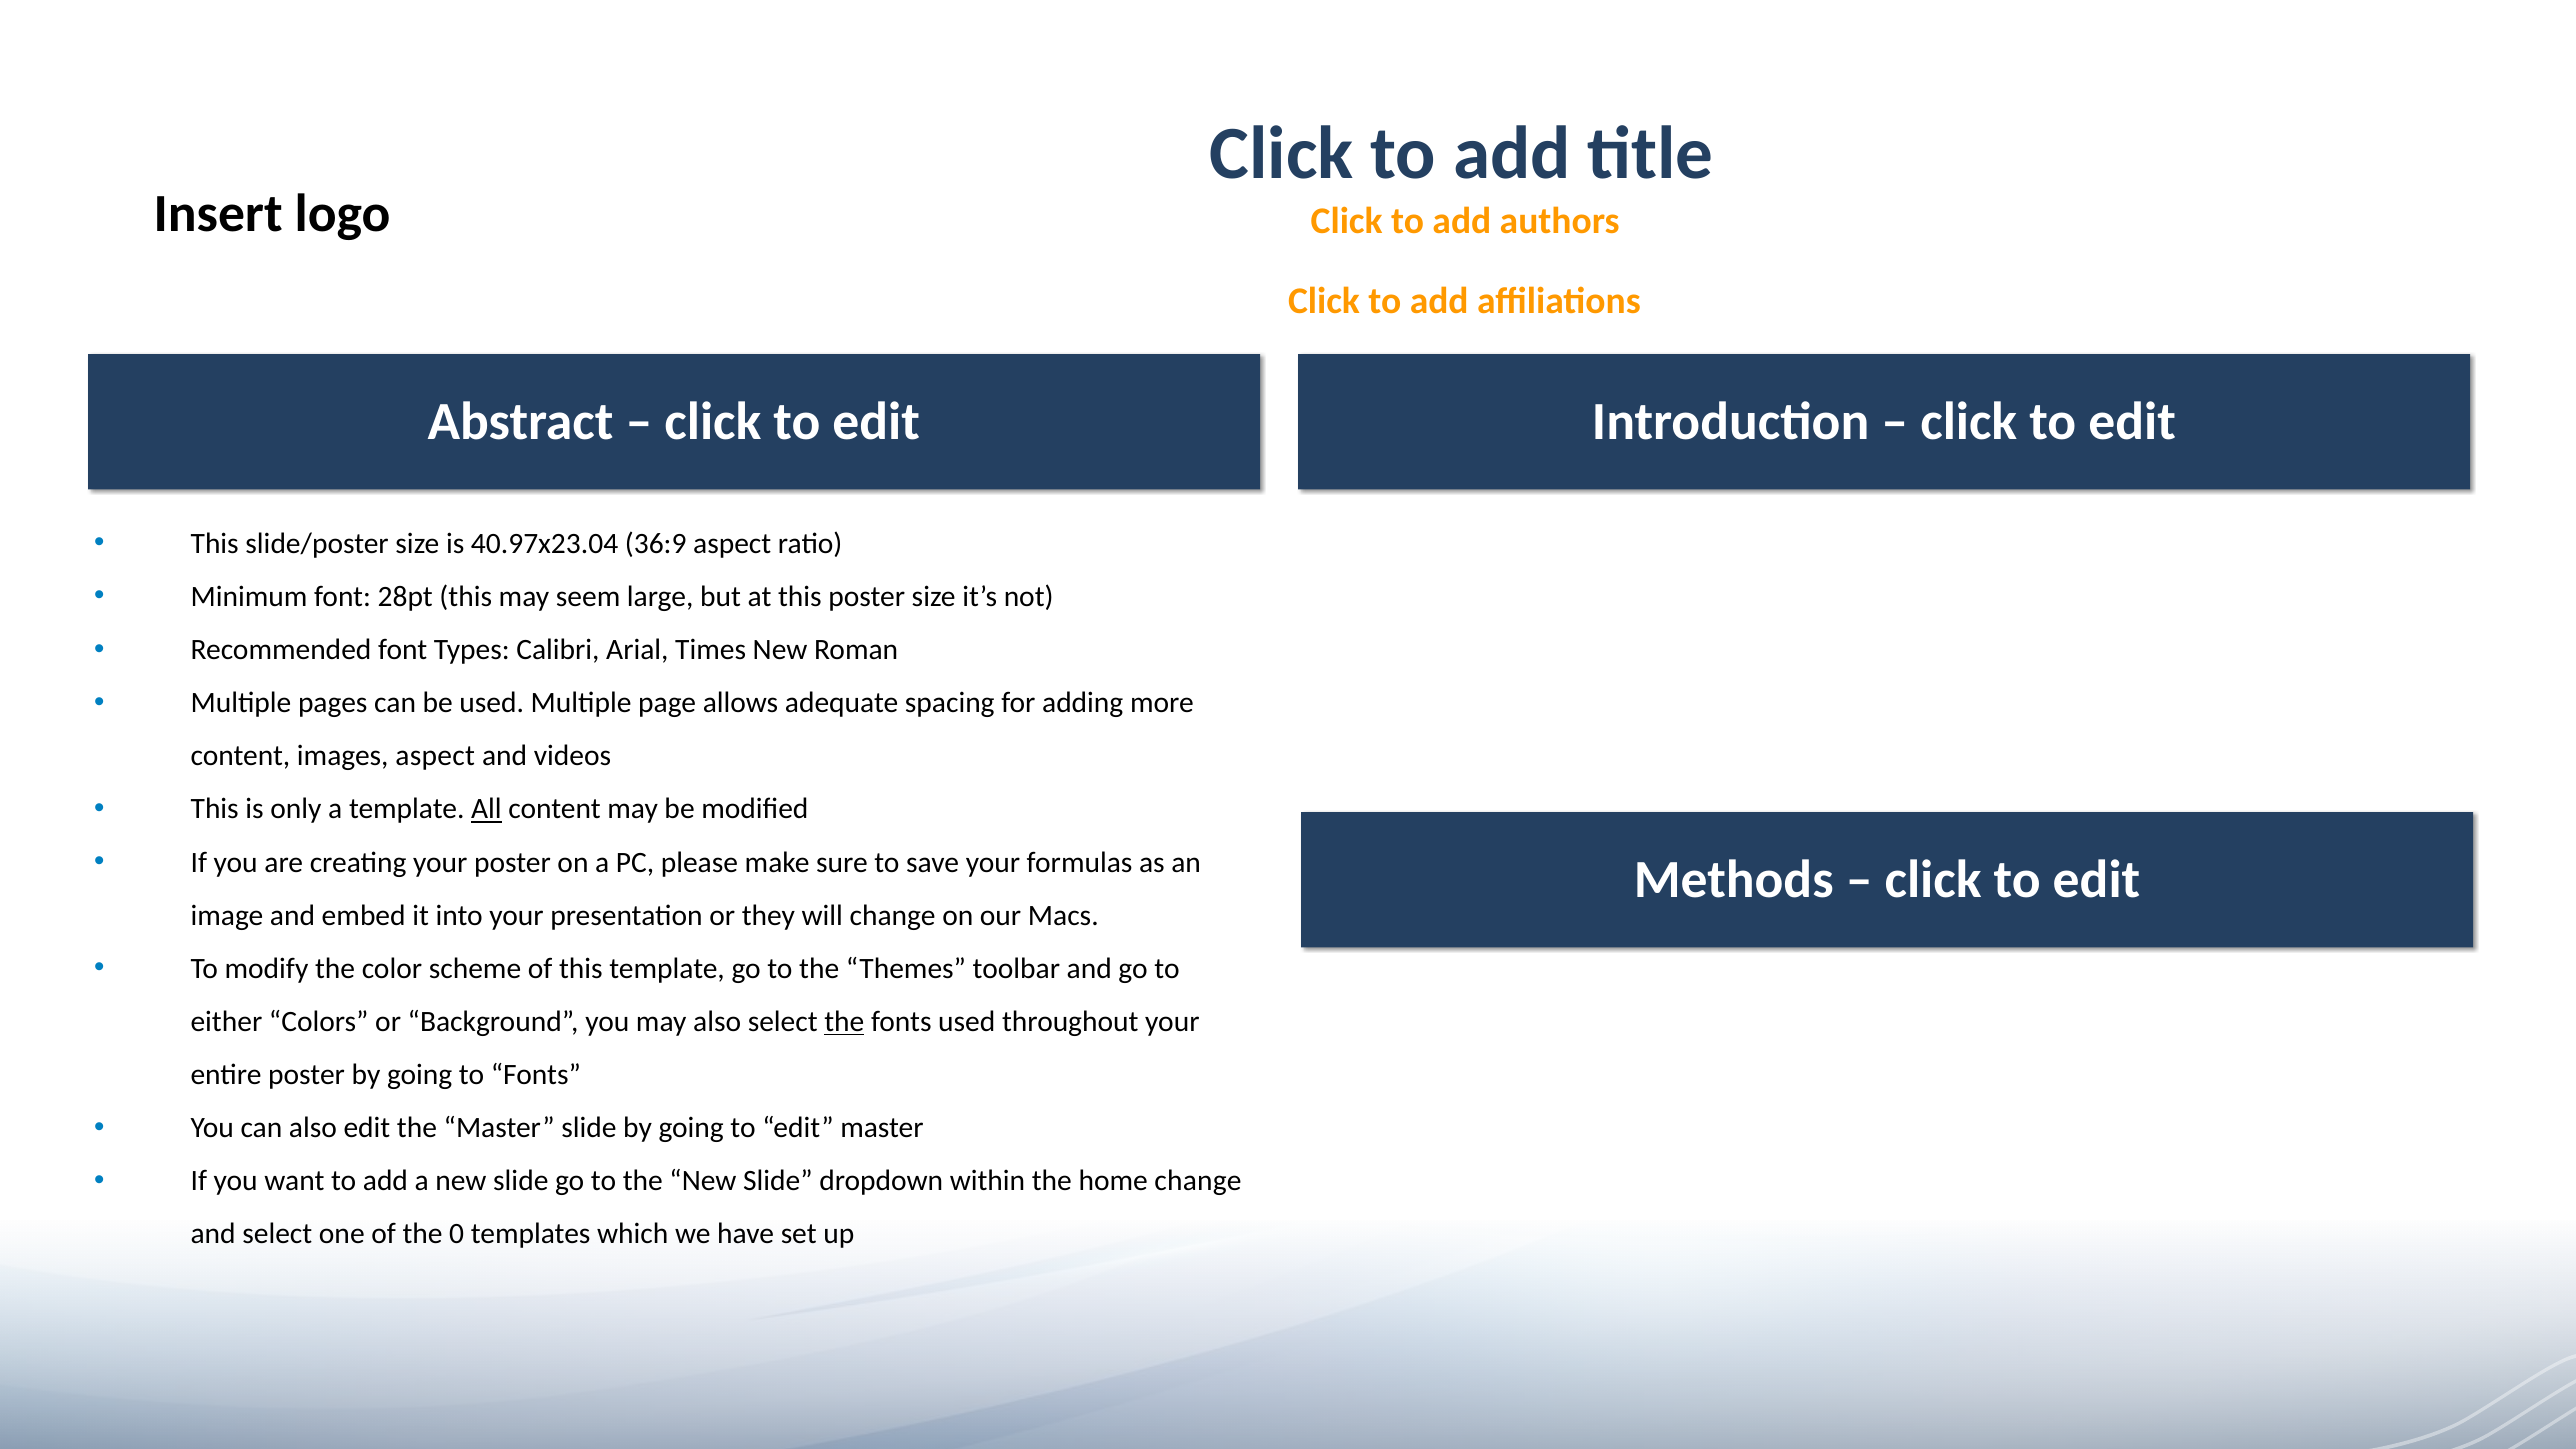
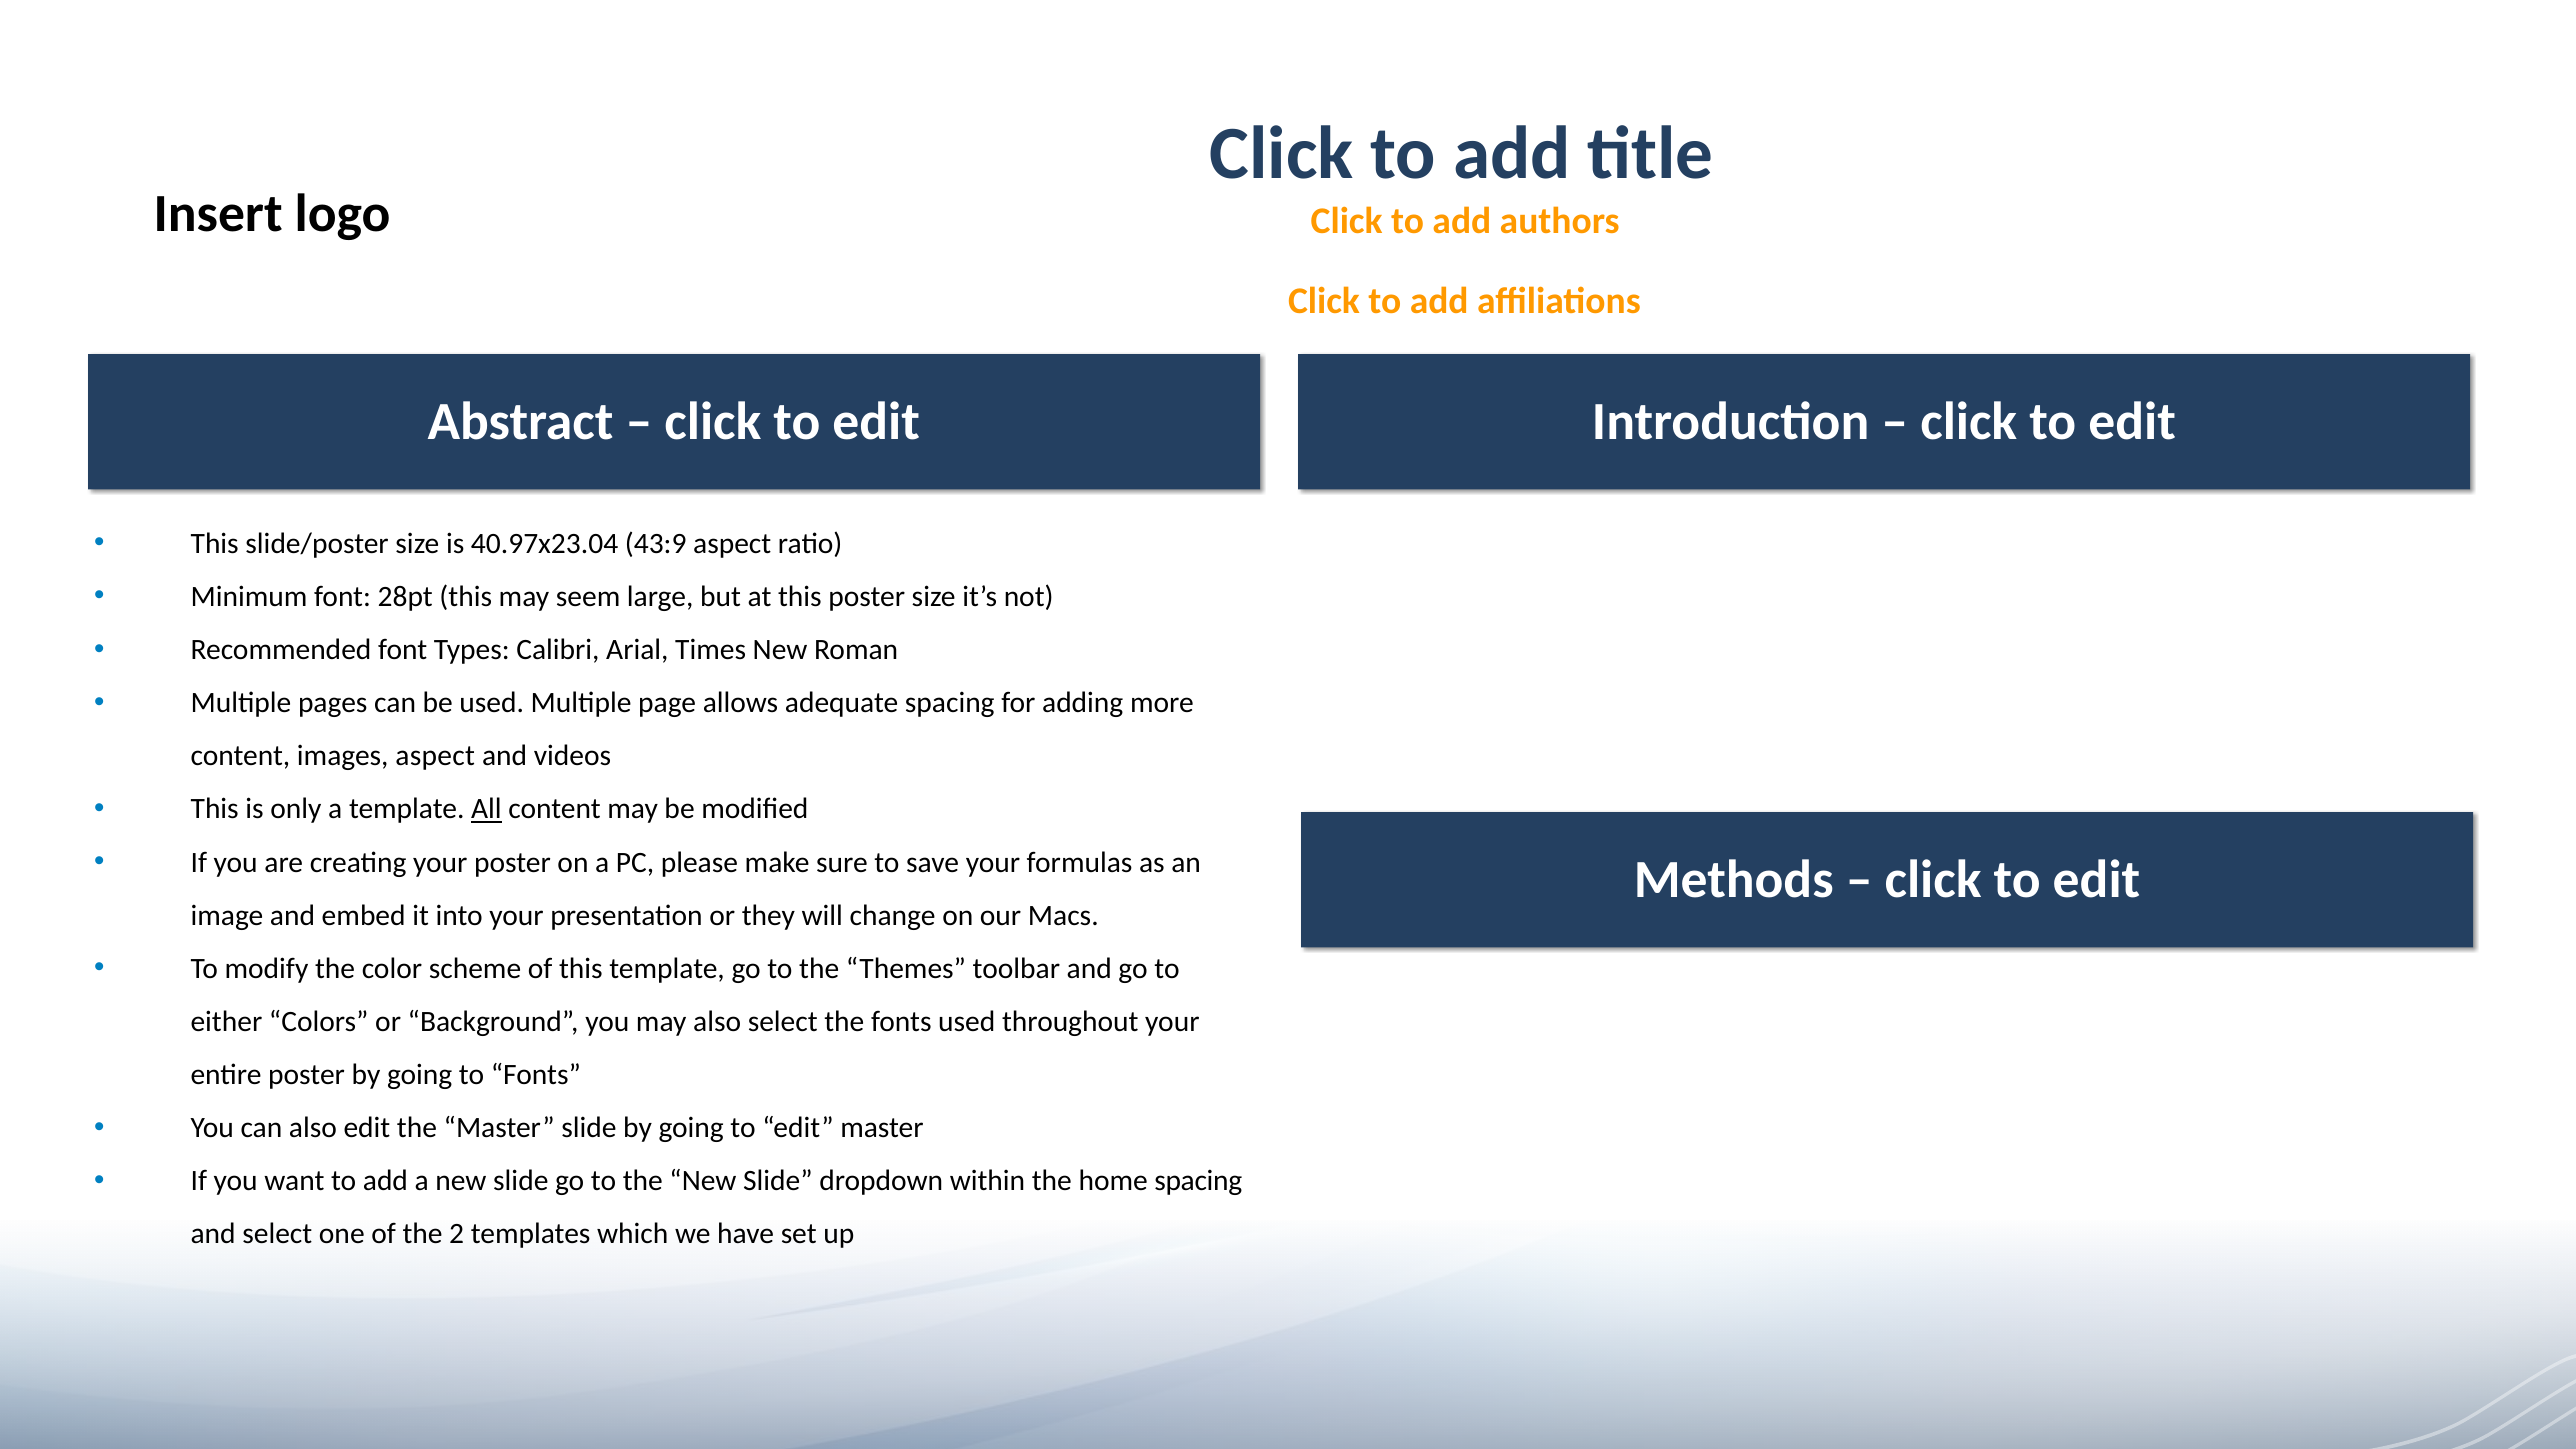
36:9: 36:9 -> 43:9 (656, 544)
the underline: present -> none (844, 1022)
home change: change -> spacing (1198, 1181)
0: 0 -> 2 (457, 1234)
